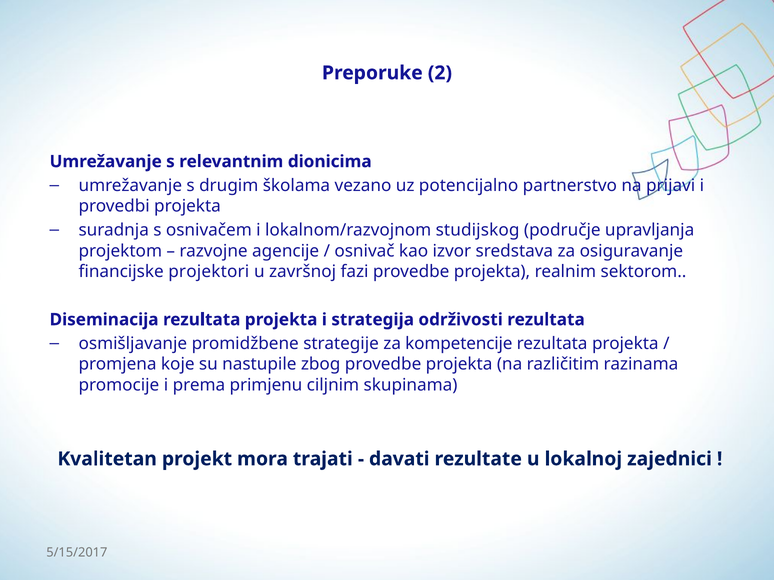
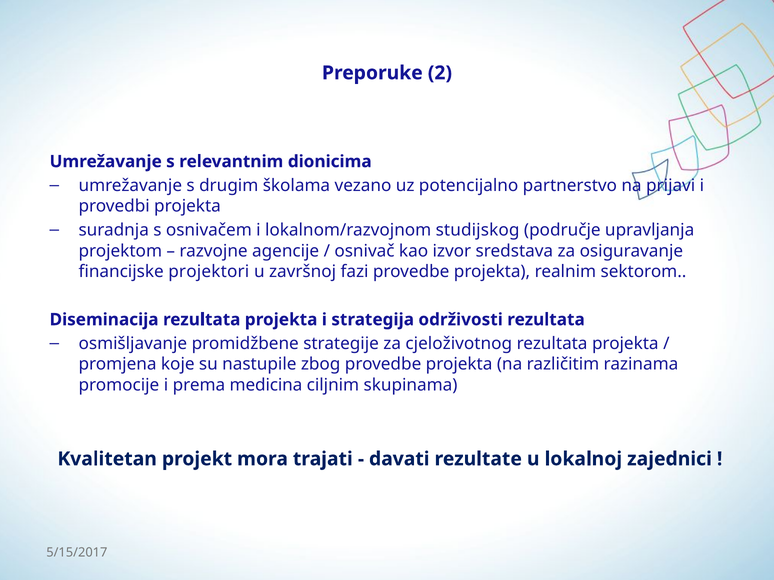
kompetencije: kompetencije -> cjeloživotnog (459, 344)
primjenu: primjenu -> medicina (266, 385)
